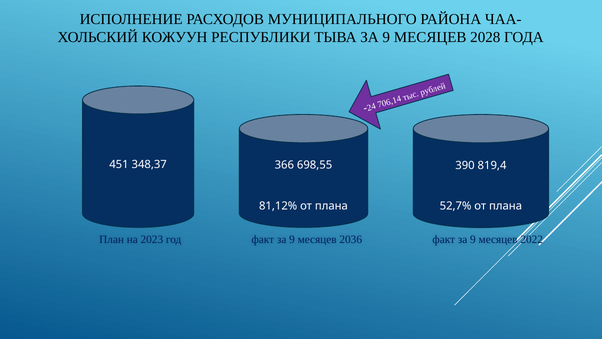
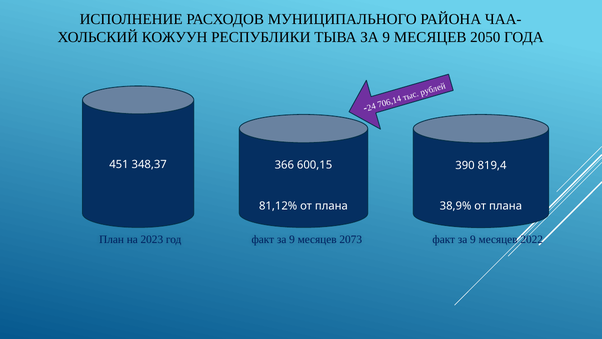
2028: 2028 -> 2050 (485, 37)
698,55: 698,55 -> 600,15 (315, 165)
52,7%: 52,7% -> 38,9% (456, 206)
2036: 2036 -> 2073 (351, 239)
